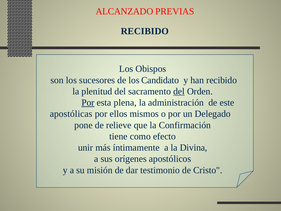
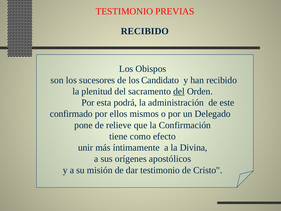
ALCANZADO: ALCANZADO -> TESTIMONIO (124, 11)
Por underline: present -> none (88, 102)
plena: plena -> podrá (125, 102)
apostólicas: apostólicas -> confirmado (71, 114)
